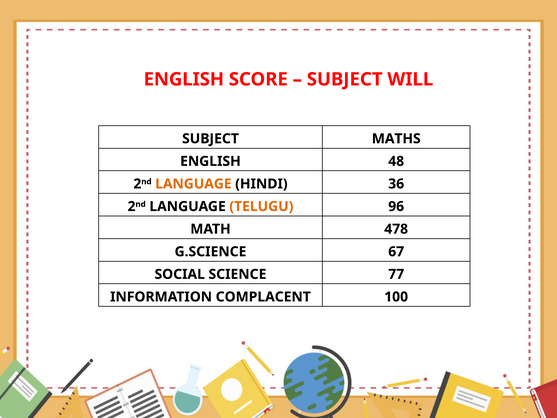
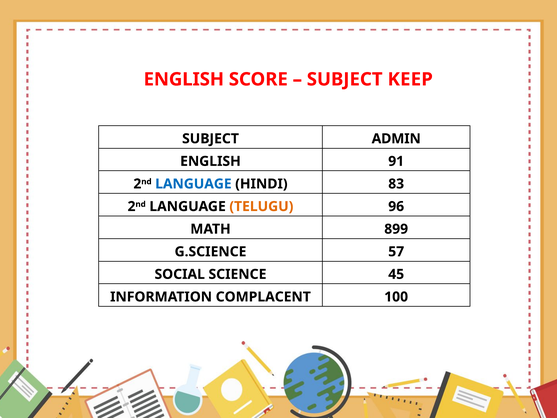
WILL: WILL -> KEEP (410, 79)
MATHS: MATHS -> ADMIN (396, 139)
48: 48 -> 91 (396, 161)
LANGUAGE colour: orange -> blue (193, 184)
36: 36 -> 83 (396, 184)
478: 478 -> 899 (396, 229)
67: 67 -> 57 (396, 252)
77: 77 -> 45 (396, 274)
